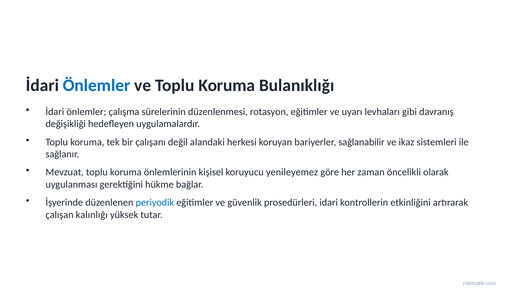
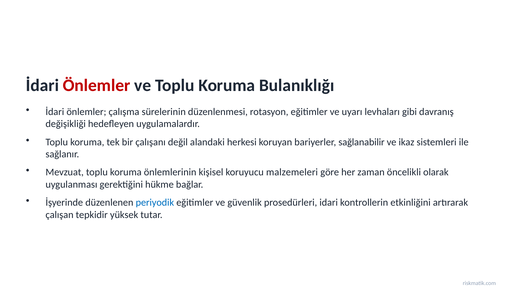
Önlemler colour: blue -> red (97, 85)
yenileyemez: yenileyemez -> malzemeleri (292, 172)
kalınlığı: kalınlığı -> tepkidir (92, 214)
